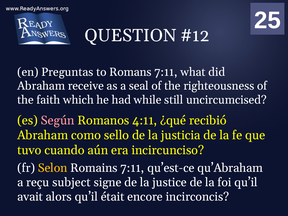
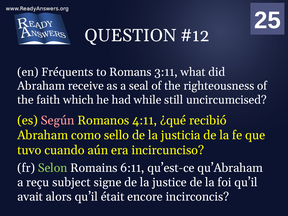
Preguntas: Preguntas -> Fréquents (67, 72)
Romans 7:11: 7:11 -> 3:11 (166, 72)
Selon colour: yellow -> light green (53, 168)
Romains 7:11: 7:11 -> 6:11 (132, 168)
